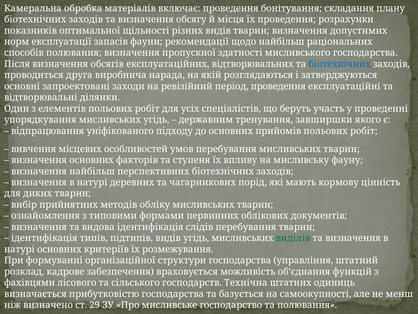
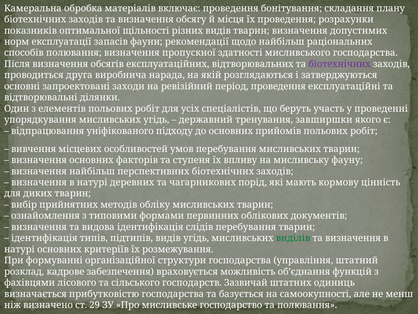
біотехнічних colour: blue -> purple (340, 64)
державним: державним -> державний (206, 120)
Технічна: Технічна -> Зазвичай (246, 282)
